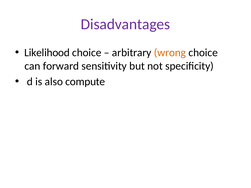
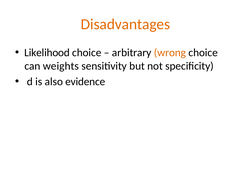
Disadvantages colour: purple -> orange (125, 24)
forward: forward -> weights (61, 66)
compute: compute -> evidence (85, 82)
